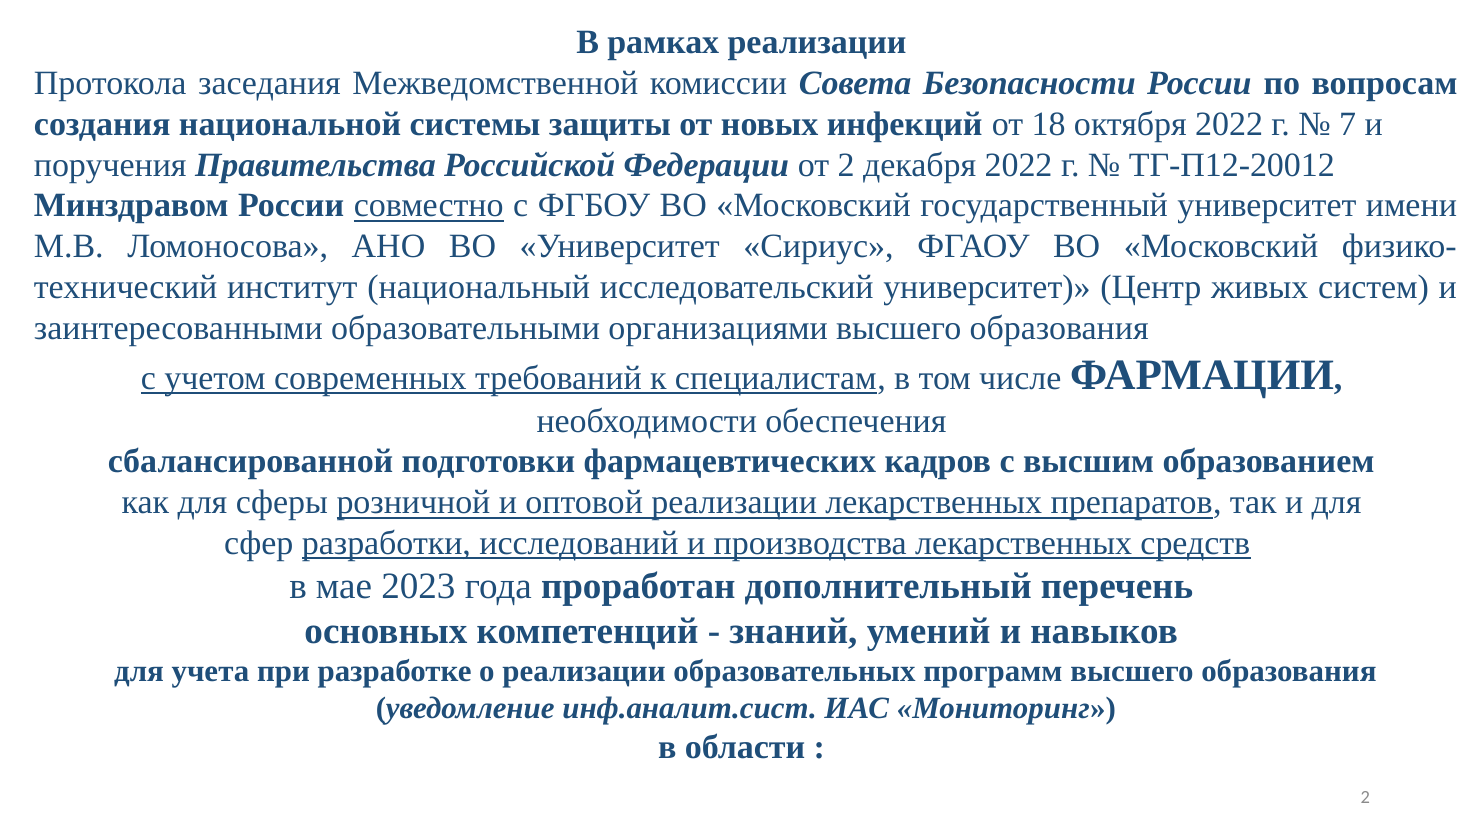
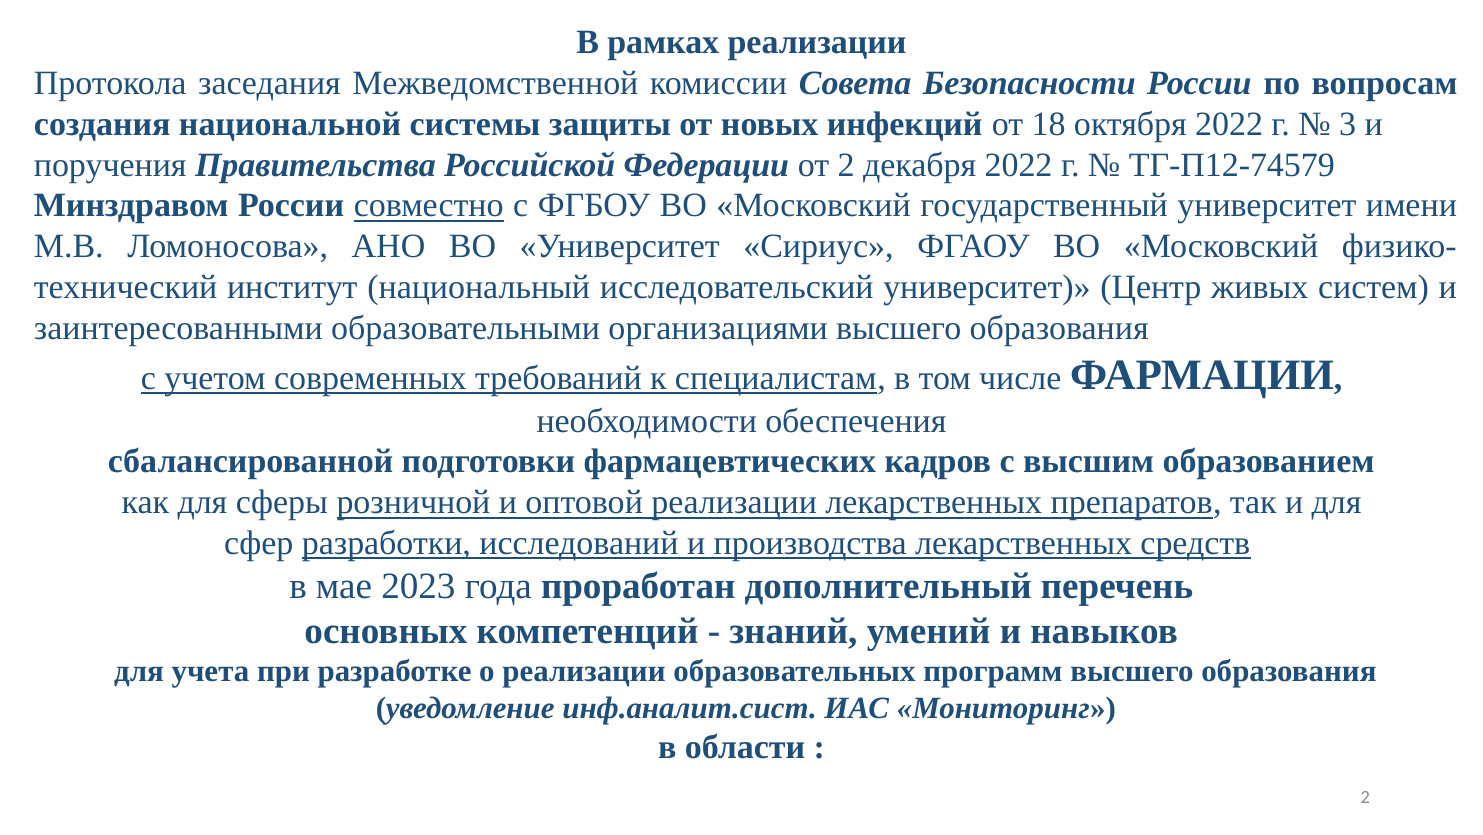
7: 7 -> 3 (1348, 124)
ТГ-П12-20012: ТГ-П12-20012 -> ТГ-П12-74579 (1232, 165)
